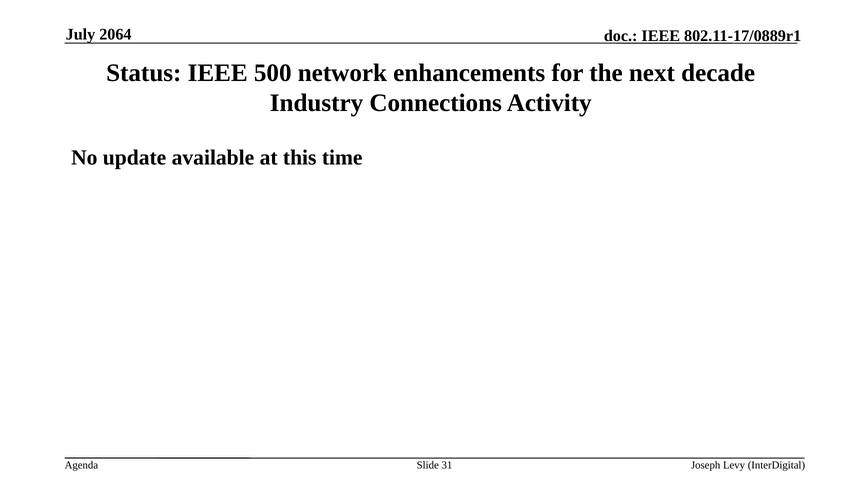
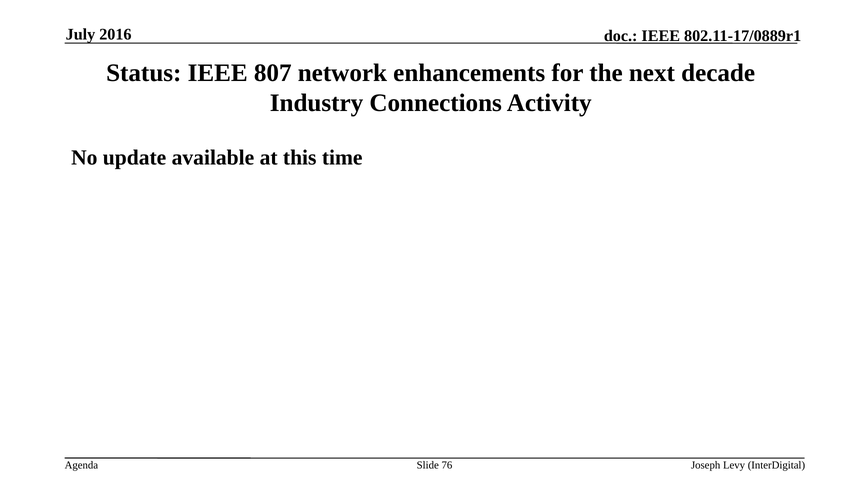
2064: 2064 -> 2016 (115, 34)
500: 500 -> 807 (273, 73)
31: 31 -> 76 (447, 465)
